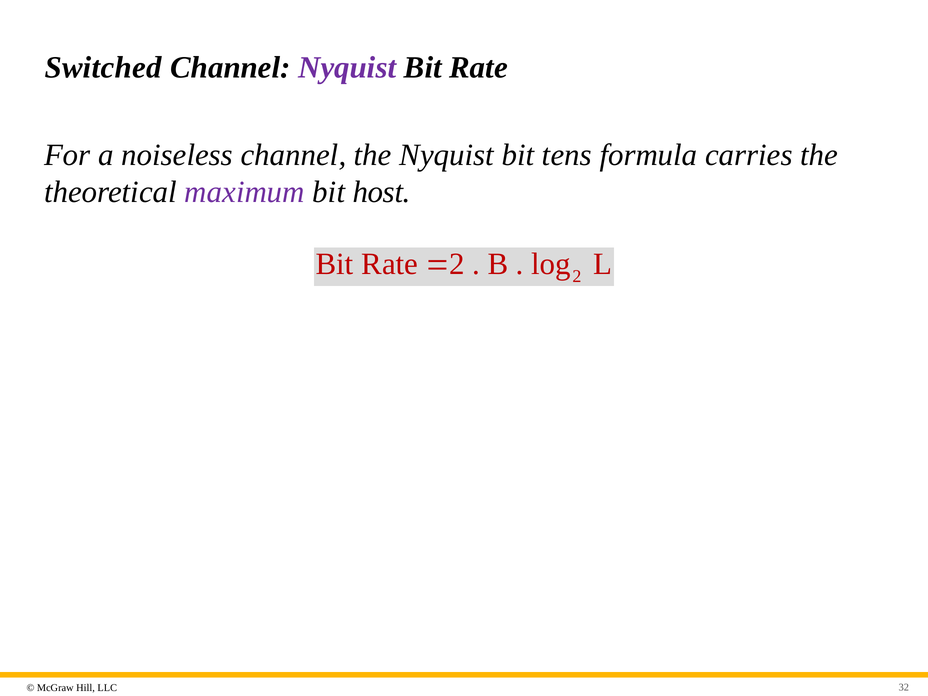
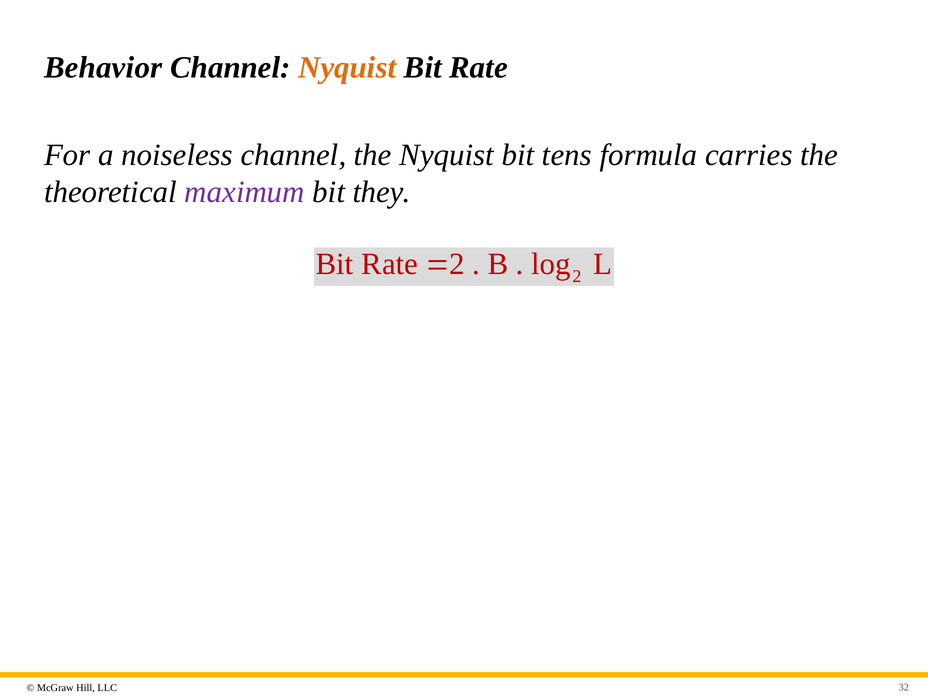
Switched: Switched -> Behavior (103, 68)
Nyquist colour: purple -> orange (347, 68)
host: host -> they (382, 192)
